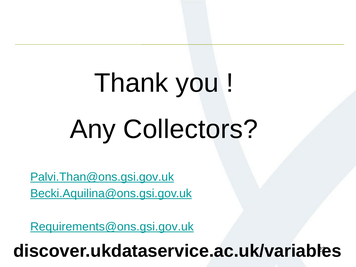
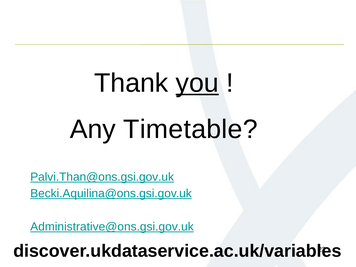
you underline: none -> present (197, 83)
Collectors: Collectors -> Timetable (190, 129)
Requirements@ons.gsi.gov.uk: Requirements@ons.gsi.gov.uk -> Administrative@ons.gsi.gov.uk (112, 227)
